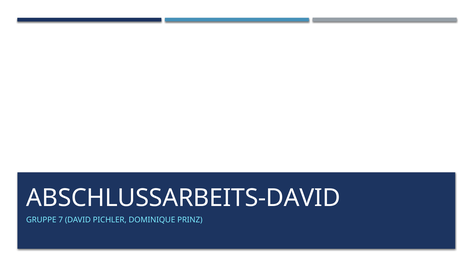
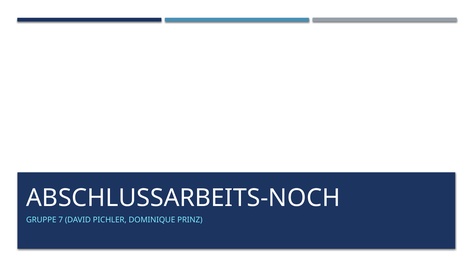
ABSCHLUSSARBEITS-DAVID: ABSCHLUSSARBEITS-DAVID -> ABSCHLUSSARBEITS-NOCH (183, 198)
